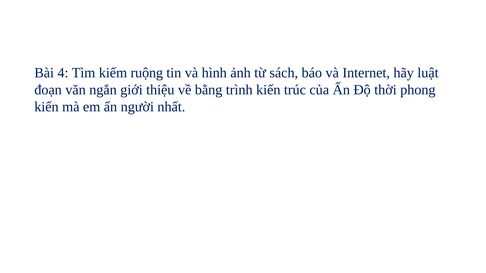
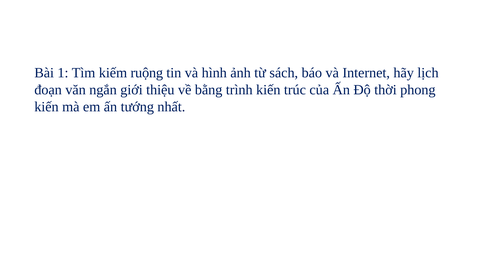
4: 4 -> 1 (63, 73)
luật: luật -> lịch (428, 73)
người: người -> tướng (137, 107)
